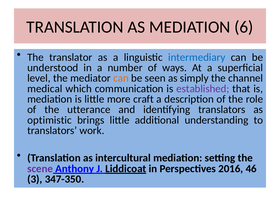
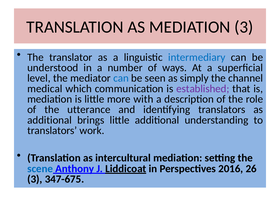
MEDIATION 6: 6 -> 3 (244, 27)
can colour: orange -> blue (121, 78)
craft: craft -> with (143, 99)
optimistic: optimistic -> additional (50, 120)
scene colour: purple -> blue (40, 169)
46: 46 -> 26 (251, 169)
347-350: 347-350 -> 347-675 (64, 179)
